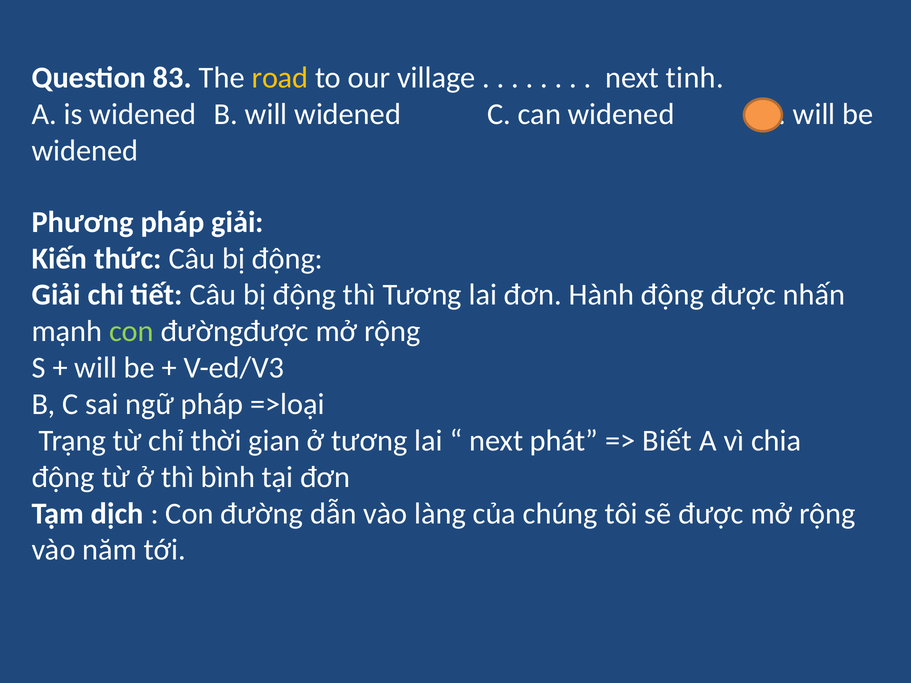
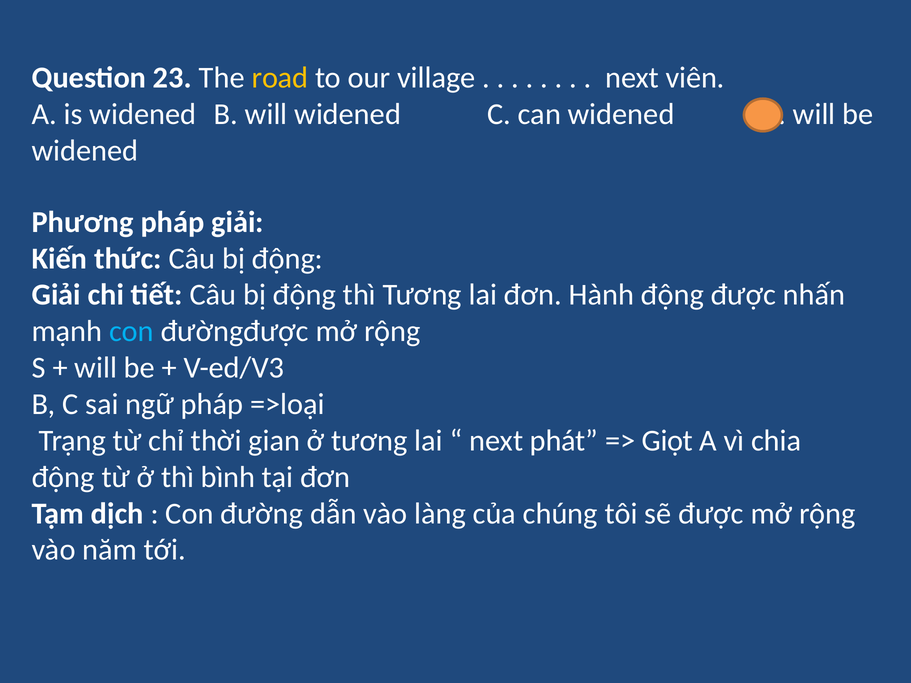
83: 83 -> 23 (172, 78)
tinh: tinh -> viên (695, 78)
con colour: light green -> light blue (131, 331)
Biết: Biết -> Giọt (667, 441)
